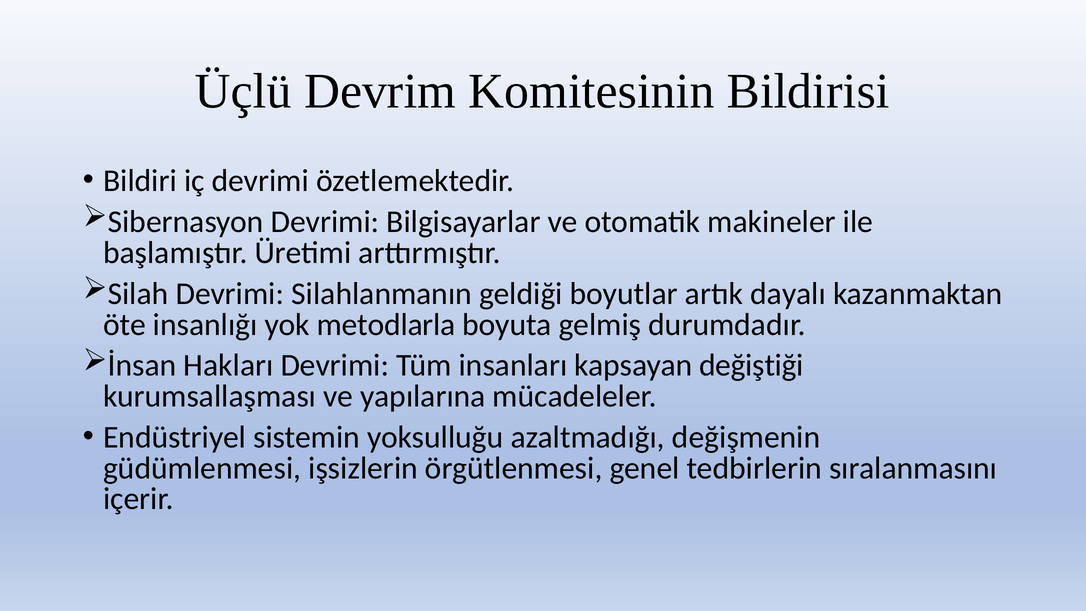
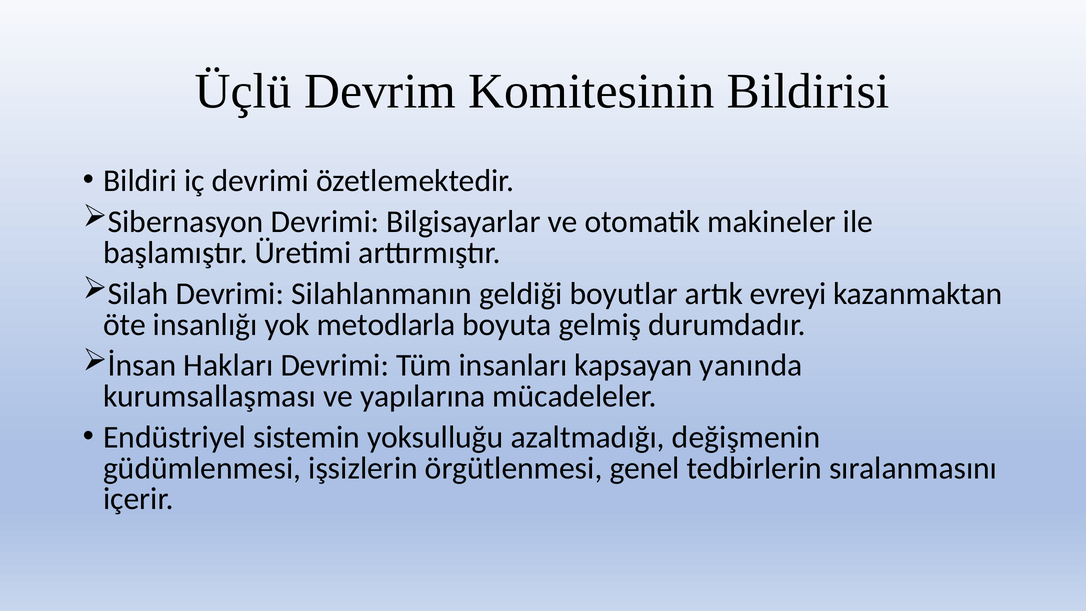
dayalı: dayalı -> evreyi (788, 294)
değiştiği: değiştiği -> yanında (751, 365)
